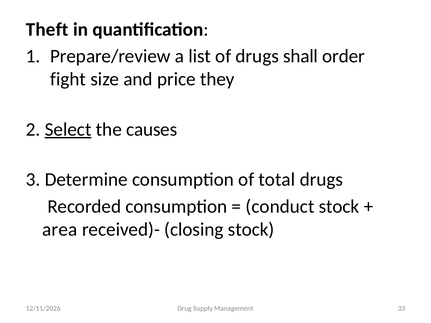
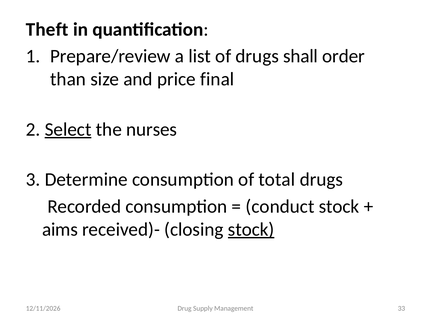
fight: fight -> than (68, 79)
they: they -> final (217, 79)
causes: causes -> nurses (152, 130)
area: area -> aims (60, 230)
stock underline: none -> present (251, 230)
